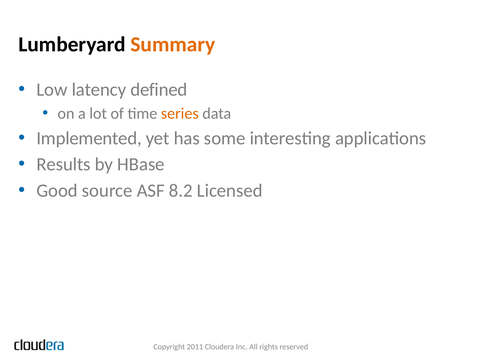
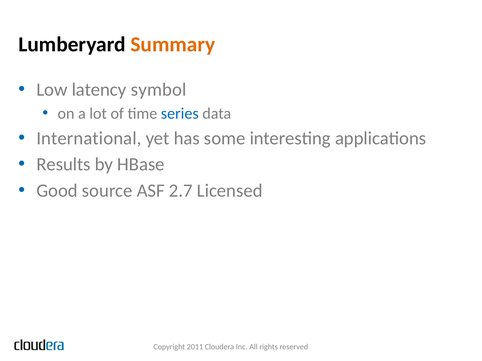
defined: defined -> symbol (159, 90)
series colour: orange -> blue (180, 114)
Implemented: Implemented -> International (89, 138)
8.2: 8.2 -> 2.7 (181, 191)
